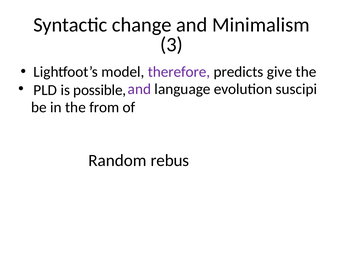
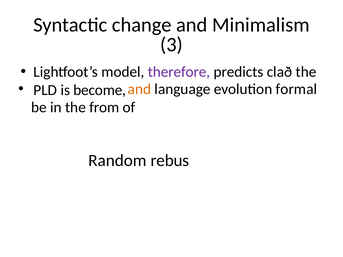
give: give -> clað (279, 72)
and colour: purple -> orange (139, 89)
suscipi: suscipi -> formal (296, 89)
possible: possible -> become (100, 90)
